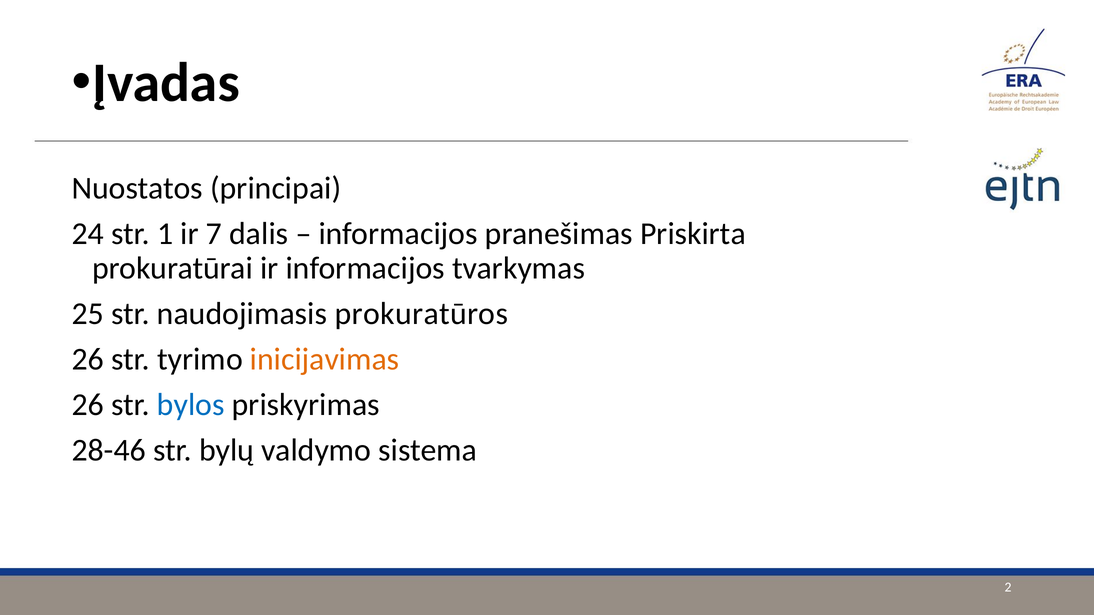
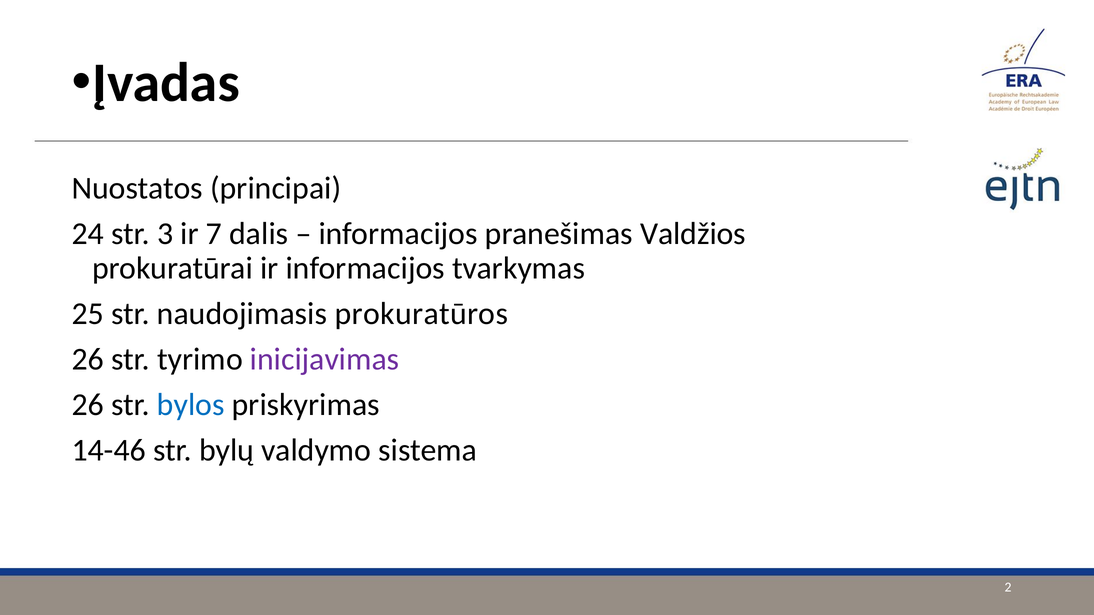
1: 1 -> 3 (165, 234)
Priskirta: Priskirta -> Valdžios (693, 234)
inicijavimas colour: orange -> purple (325, 359)
28-46: 28-46 -> 14-46 (109, 450)
